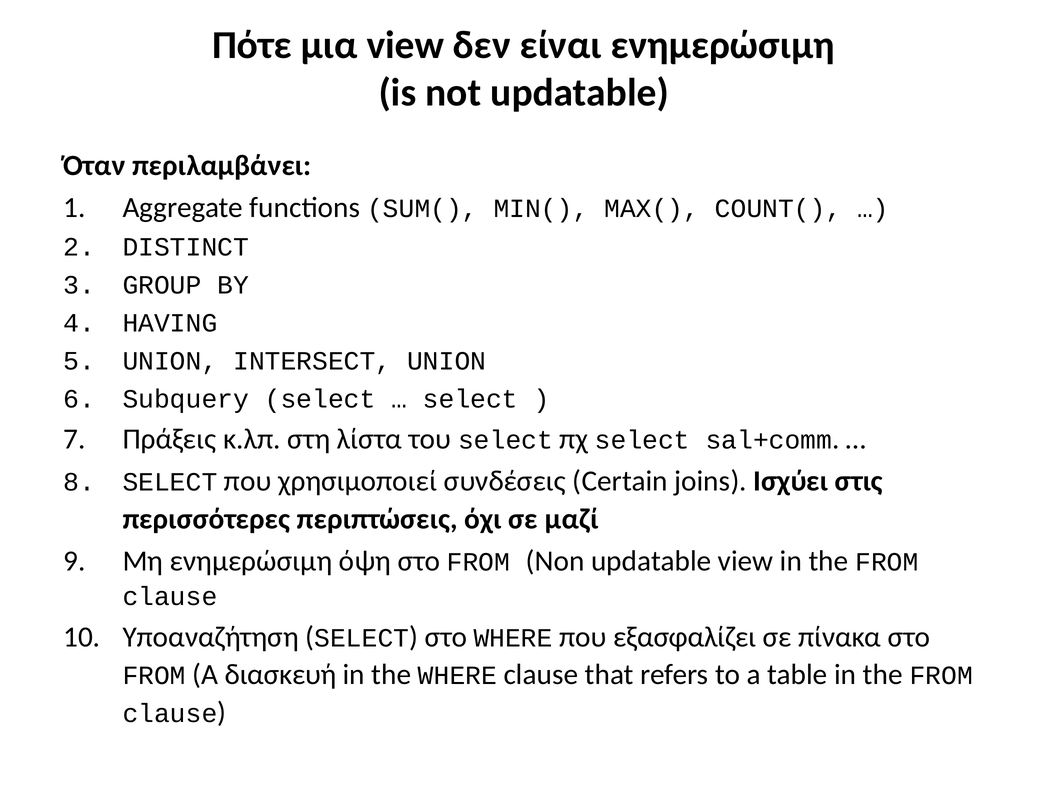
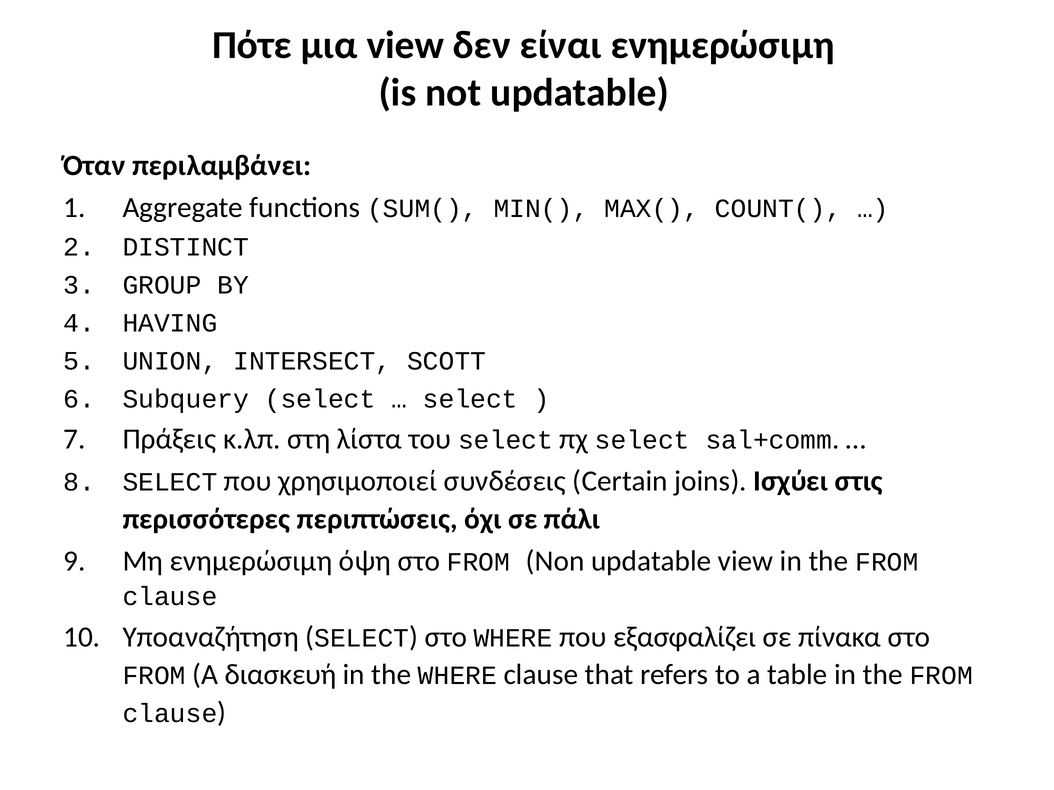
INTERSECT UNION: UNION -> SCOTT (447, 361)
μαζί: μαζί -> πάλι (572, 519)
